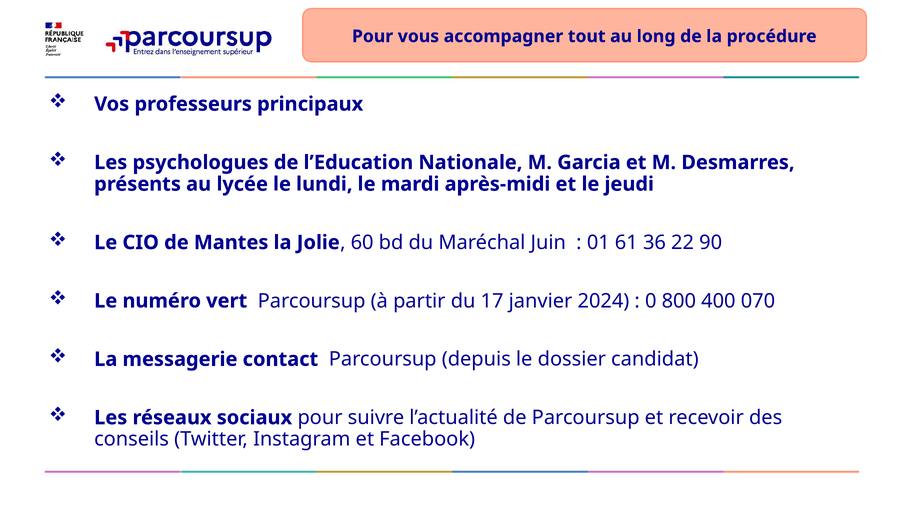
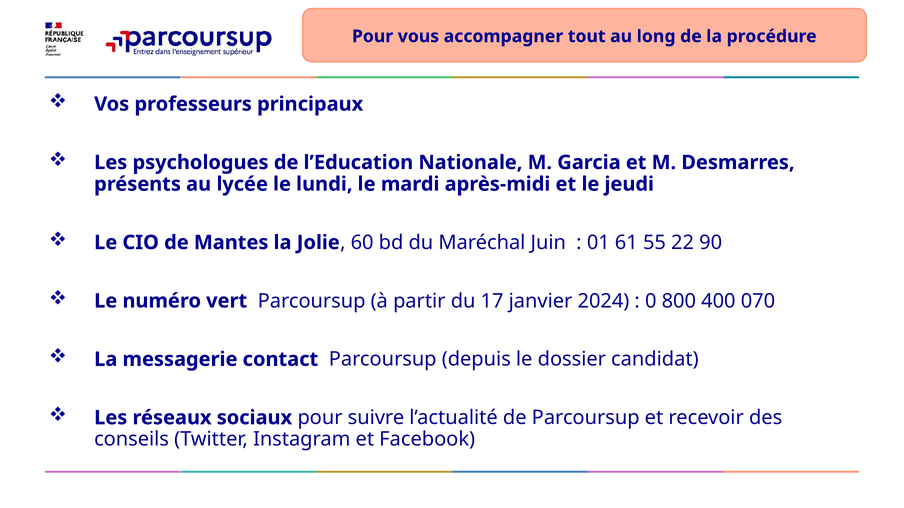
36: 36 -> 55 (654, 243)
